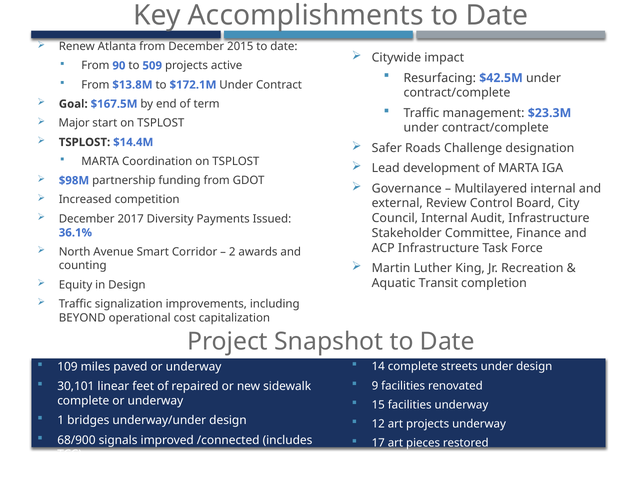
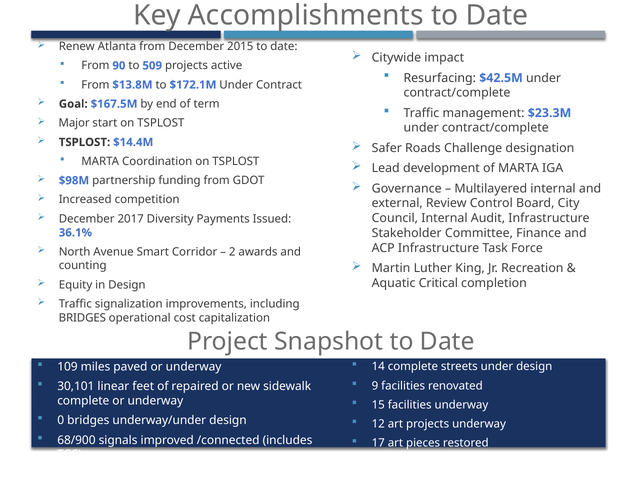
Transit: Transit -> Critical (438, 283)
BEYOND: BEYOND -> BRIDGES (82, 318)
1: 1 -> 0 (61, 420)
